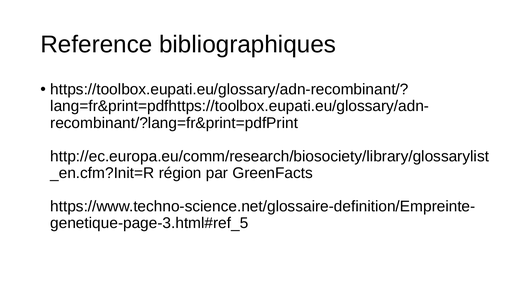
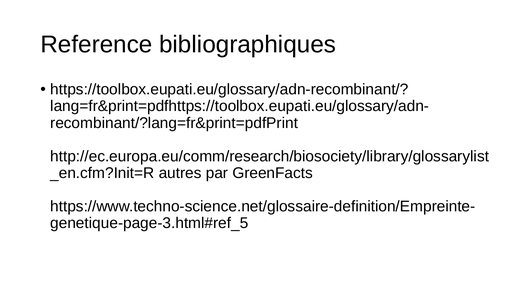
région: région -> autres (180, 173)
